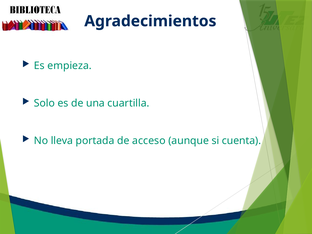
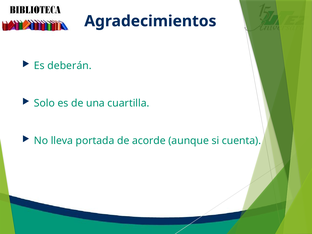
empieza: empieza -> deberán (70, 66)
acceso: acceso -> acorde (149, 141)
